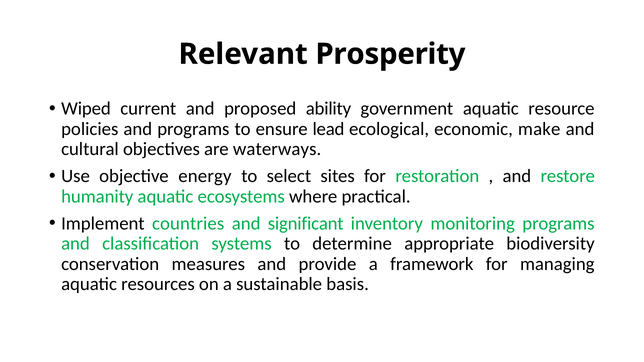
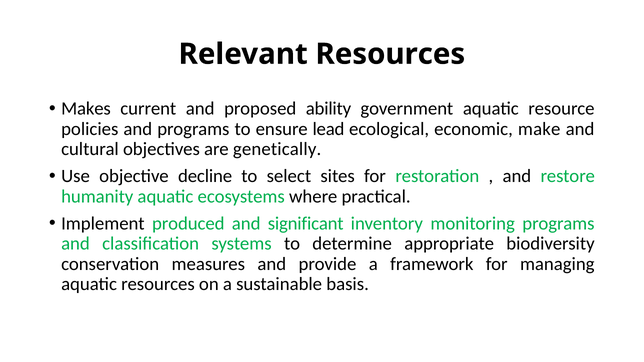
Relevant Prosperity: Prosperity -> Resources (390, 54)
Wiped: Wiped -> Makes (86, 109)
waterways: waterways -> genetically (277, 149)
energy: energy -> decline (205, 176)
countries: countries -> produced (188, 224)
